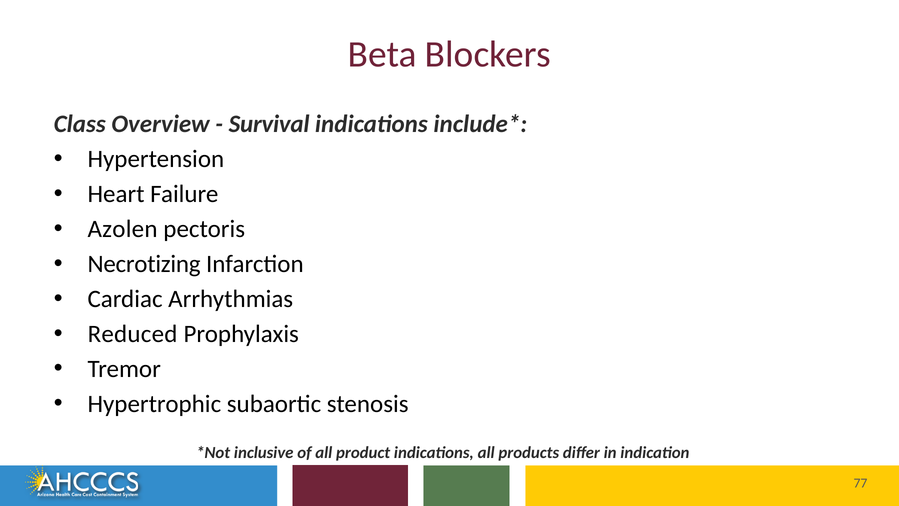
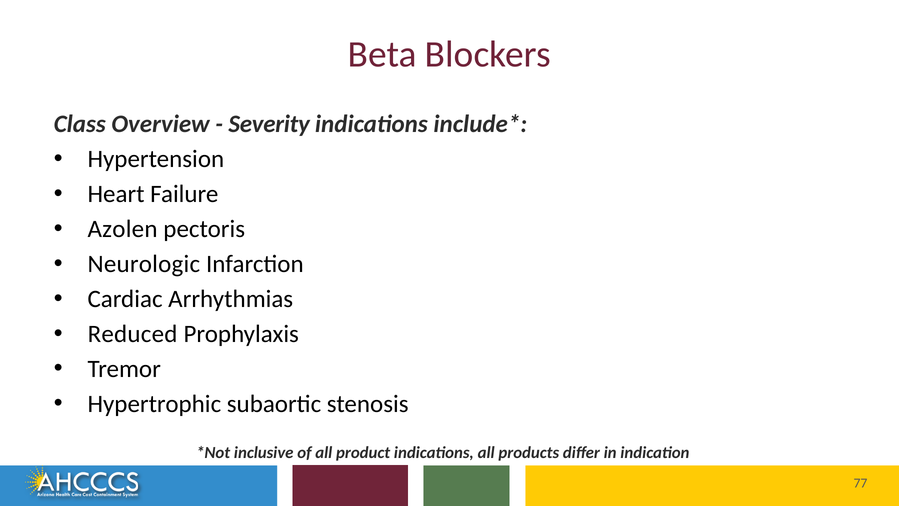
Survival: Survival -> Severity (269, 124)
Necrotizing: Necrotizing -> Neurologic (144, 264)
